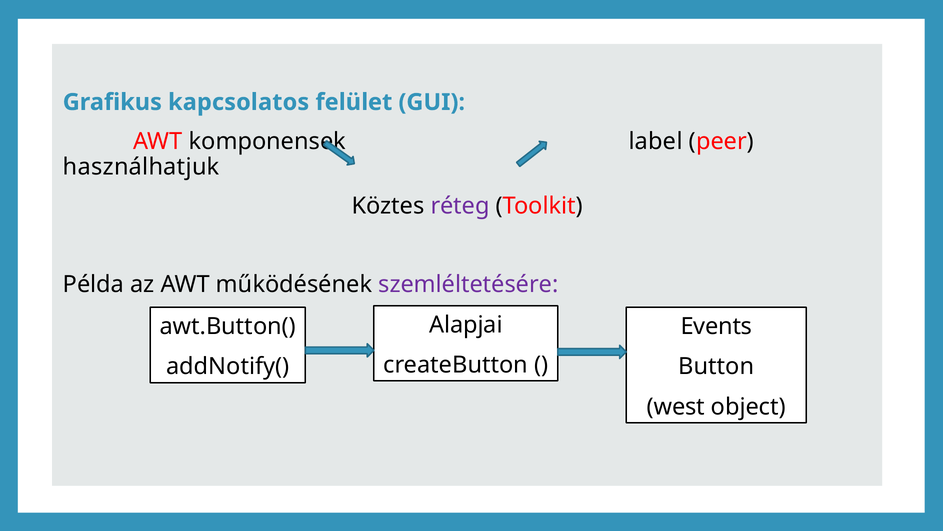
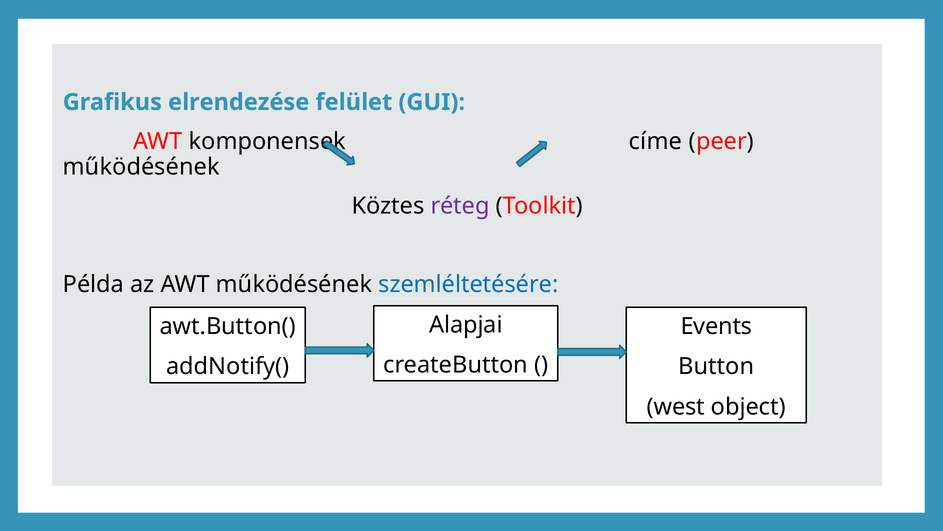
kapcsolatos: kapcsolatos -> elrendezése (239, 102)
label: label -> címe (656, 141)
használhatjuk: használhatjuk -> működésének (141, 167)
szemléltetésére colour: purple -> blue (468, 284)
